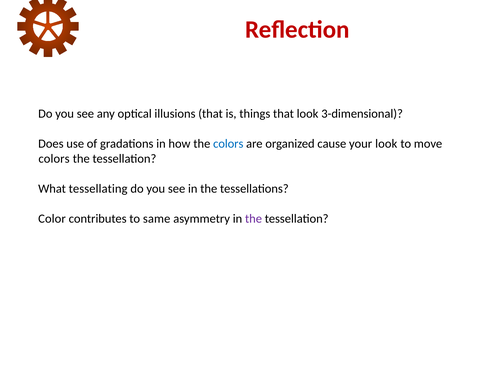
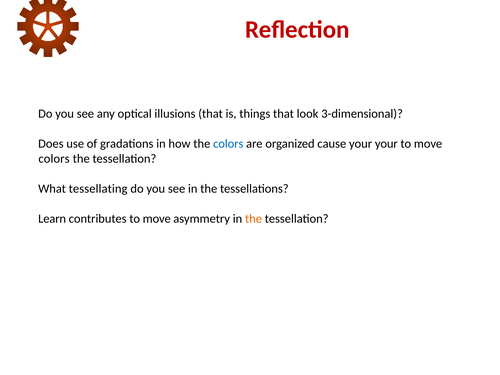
your look: look -> your (386, 144)
Color: Color -> Learn (52, 219)
contributes to same: same -> move (157, 219)
the colour: purple -> orange (254, 219)
